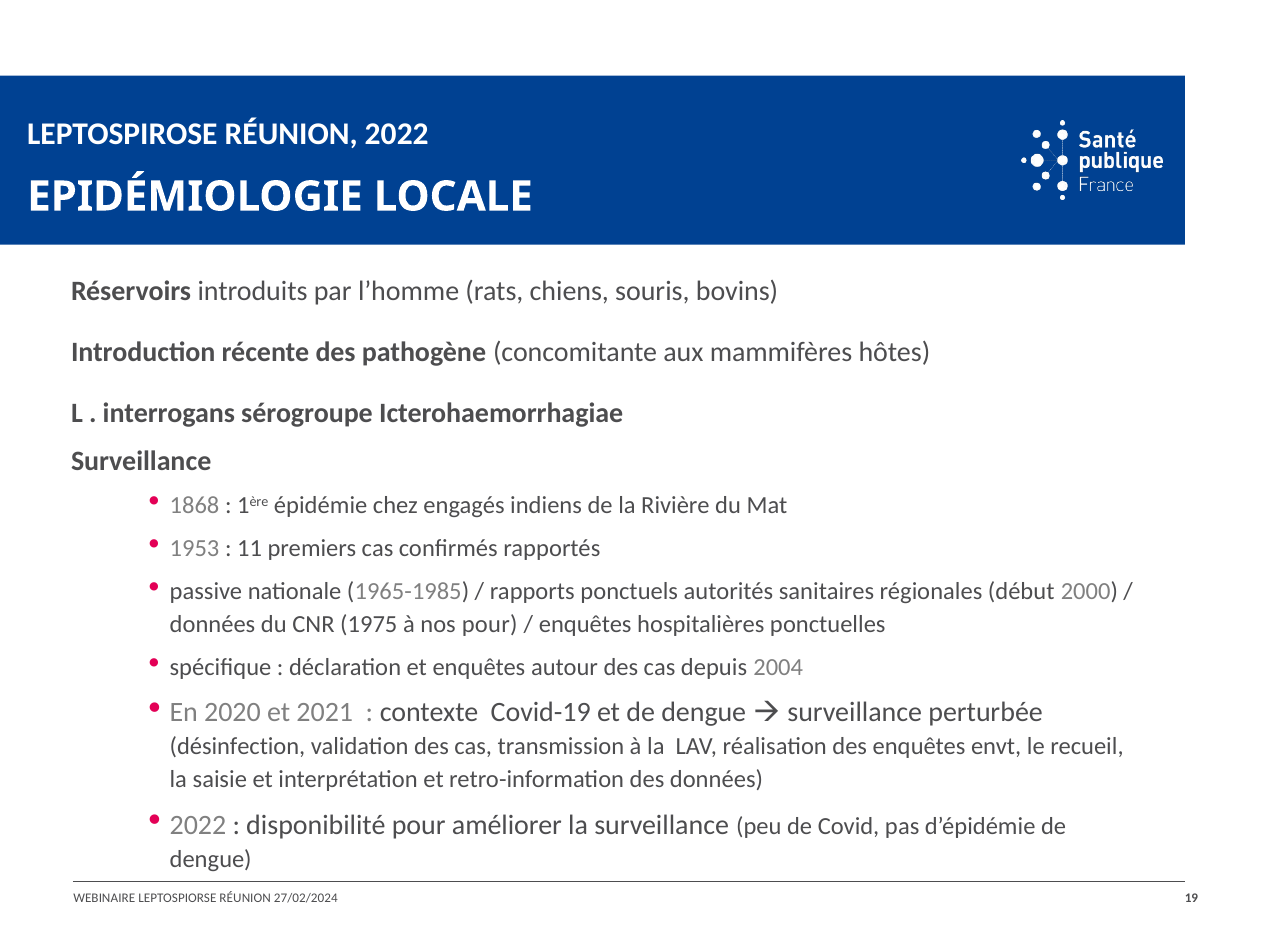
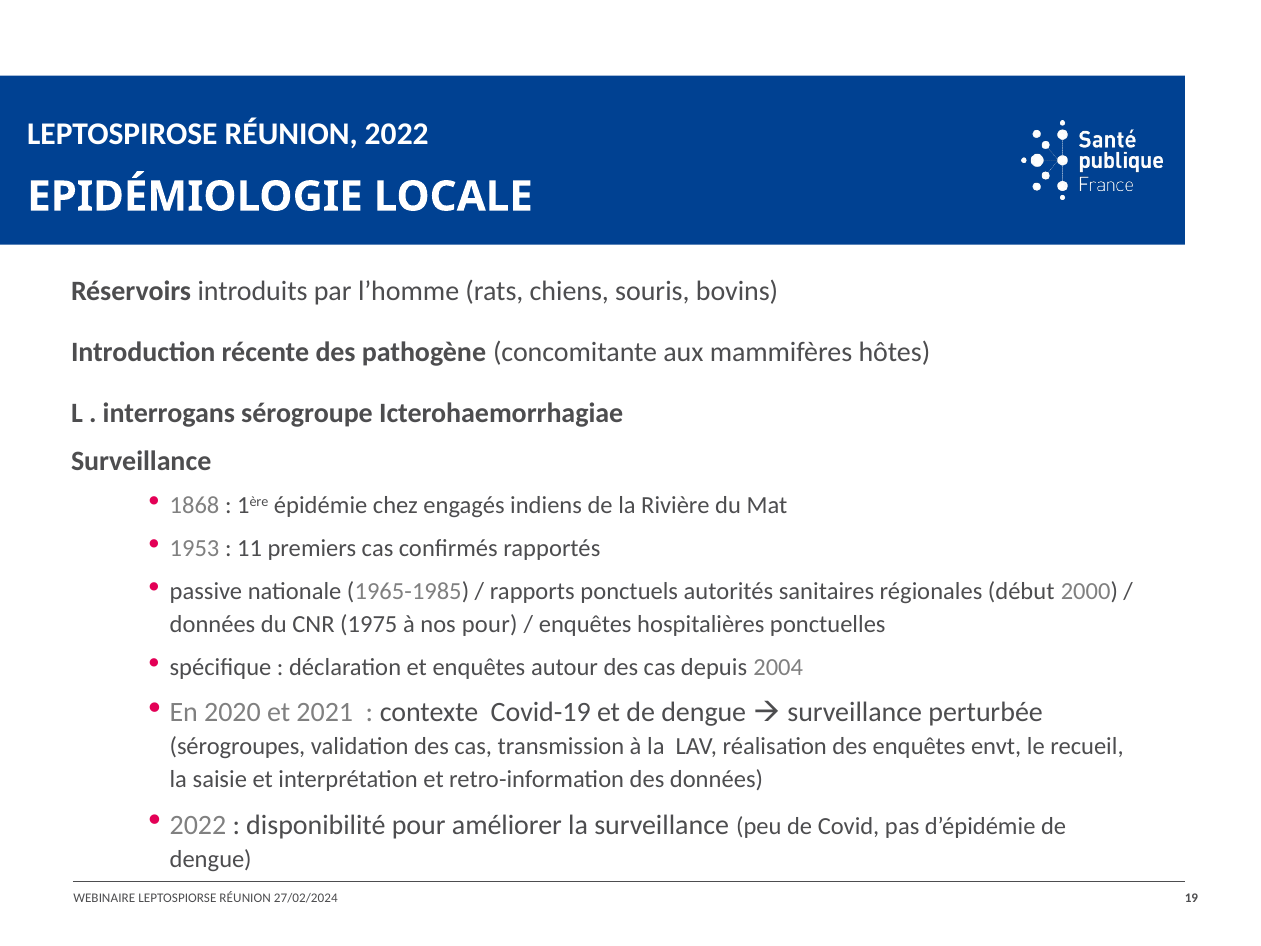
désinfection: désinfection -> sérogroupes (238, 747)
